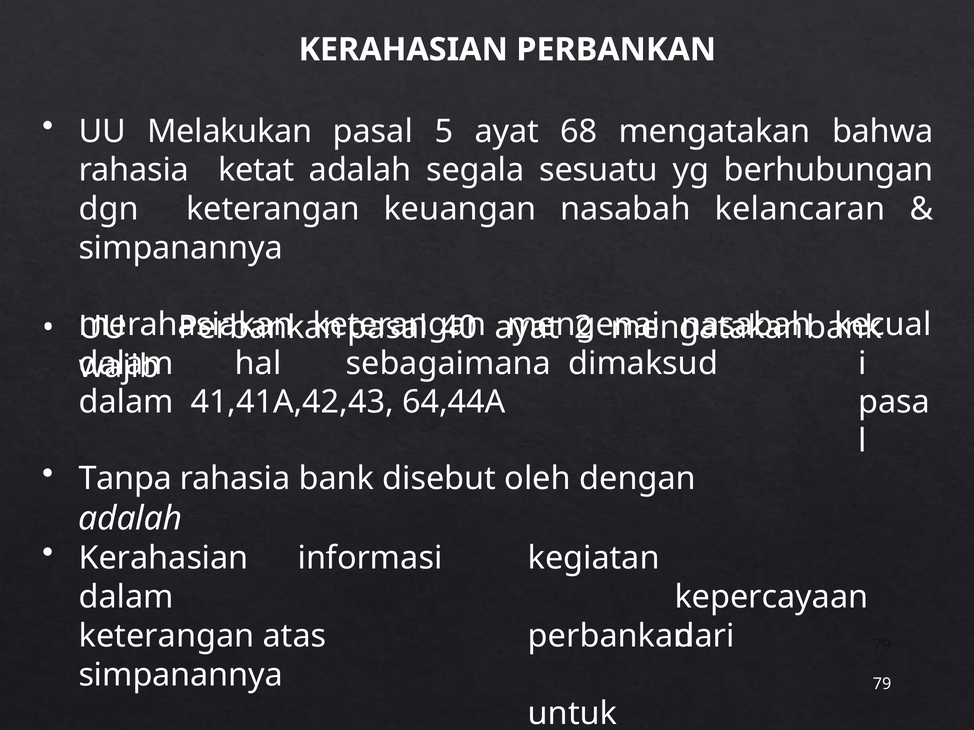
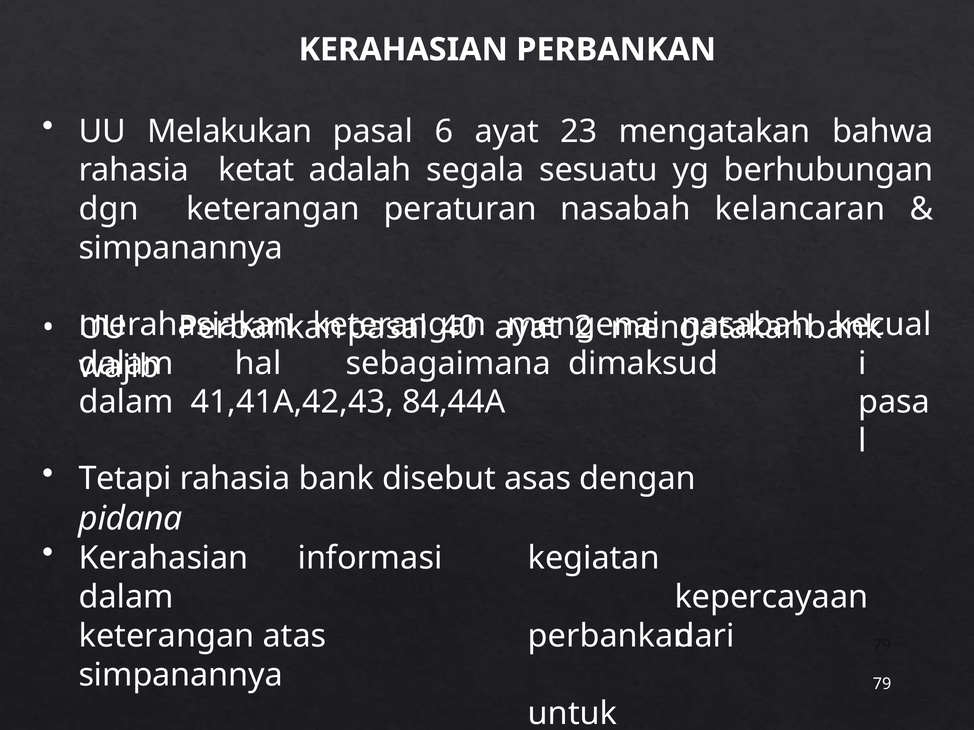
5: 5 -> 6 (444, 131)
68: 68 -> 23 (579, 131)
keuangan: keuangan -> peraturan (460, 209)
64,44A: 64,44A -> 84,44A (454, 403)
Tanpa: Tanpa -> Tetapi (125, 479)
oleh: oleh -> asas (538, 479)
adalah: adalah -> pidana (130, 519)
